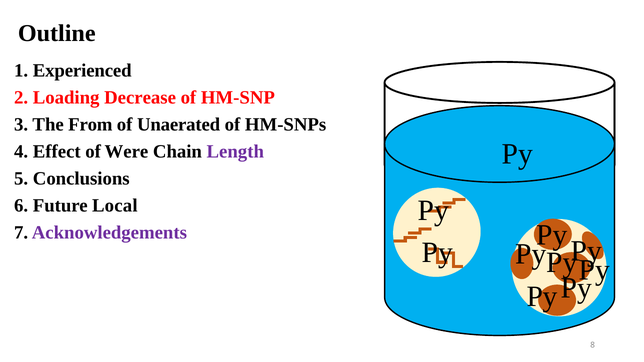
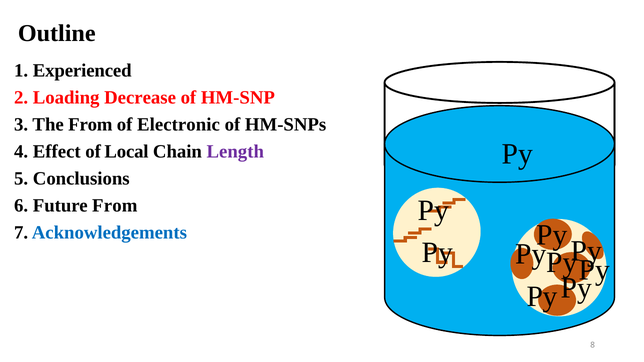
Unaerated: Unaerated -> Electronic (178, 125)
Were: Were -> Local (127, 152)
Future Local: Local -> From (115, 206)
Acknowledgements colour: purple -> blue (109, 233)
